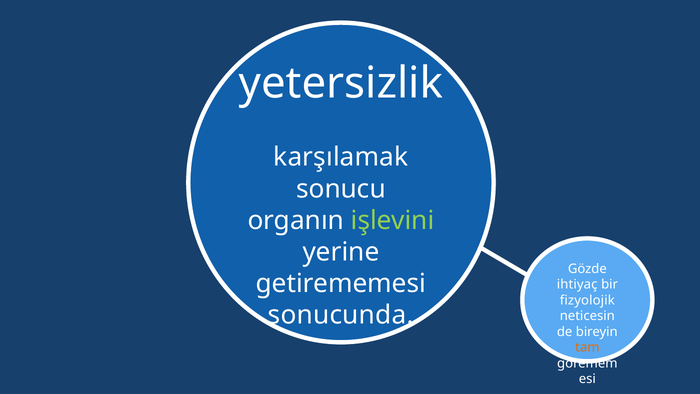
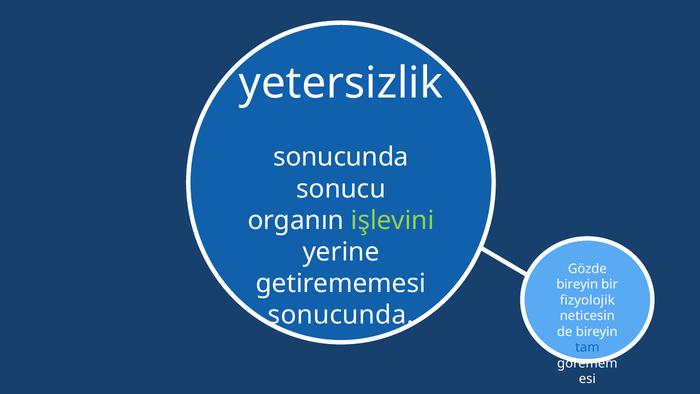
karşılamak: karşılamak -> sonucunda (341, 157)
ihtiyaç: ihtiyaç -> bireyin (577, 284)
tam colour: orange -> blue (587, 347)
